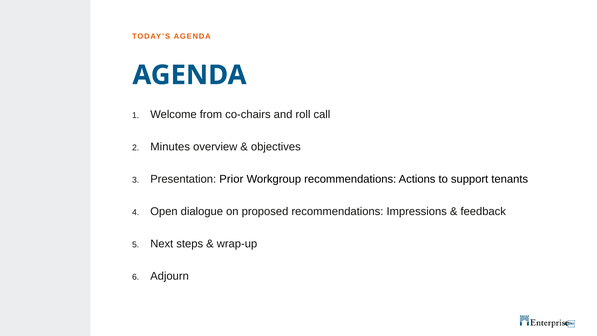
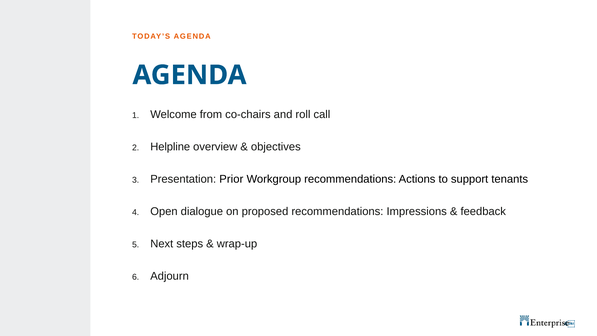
Minutes: Minutes -> Helpline (170, 147)
